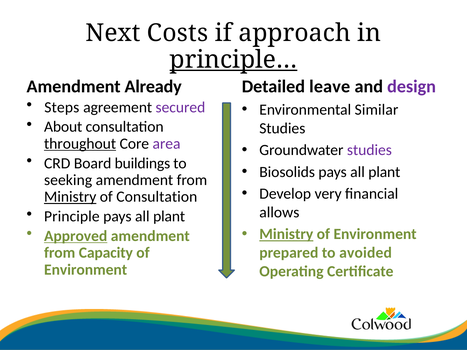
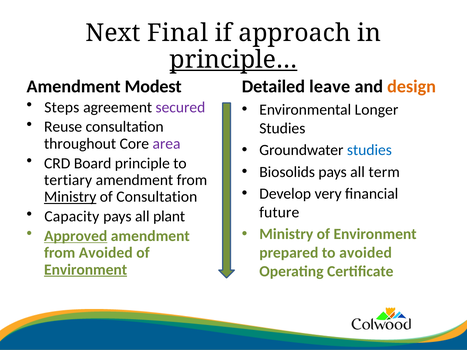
Costs: Costs -> Final (178, 33)
Already: Already -> Modest (153, 87)
design colour: purple -> orange (412, 87)
Similar: Similar -> Longer (377, 110)
About: About -> Reuse (63, 127)
throughout underline: present -> none (80, 144)
studies colour: purple -> blue (369, 150)
buildings: buildings -> principle (142, 163)
plant: plant -> term (384, 172)
seeking: seeking -> tertiary (68, 180)
allows: allows -> future (279, 213)
Principle: Principle -> Capacity (72, 217)
Ministry underline: present -> none (286, 234)
from Capacity: Capacity -> Avoided (106, 253)
Environment underline: none -> present (86, 270)
